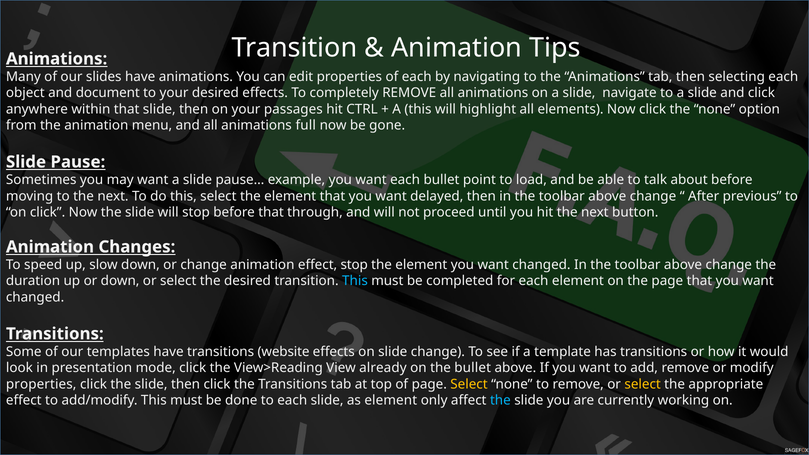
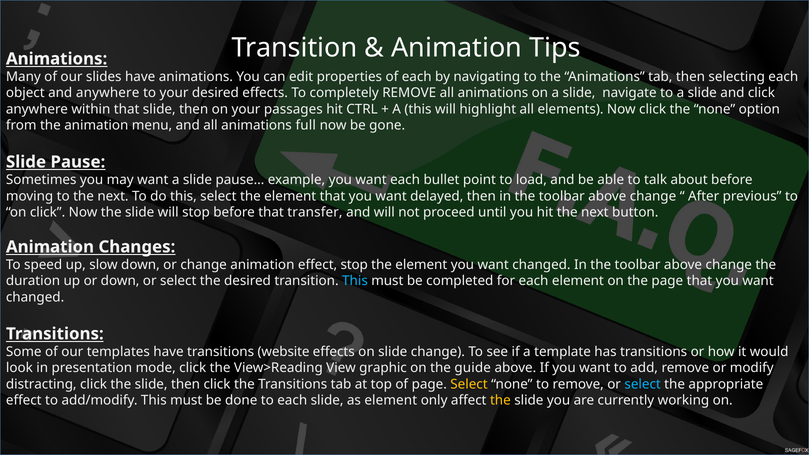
and document: document -> anywhere (108, 93)
through: through -> transfer (315, 212)
already: already -> graphic (383, 368)
the bullet: bullet -> guide (473, 368)
properties: properties -> distracting (41, 384)
select colour: yellow -> light blue (643, 384)
the colour: light blue -> yellow (500, 400)
